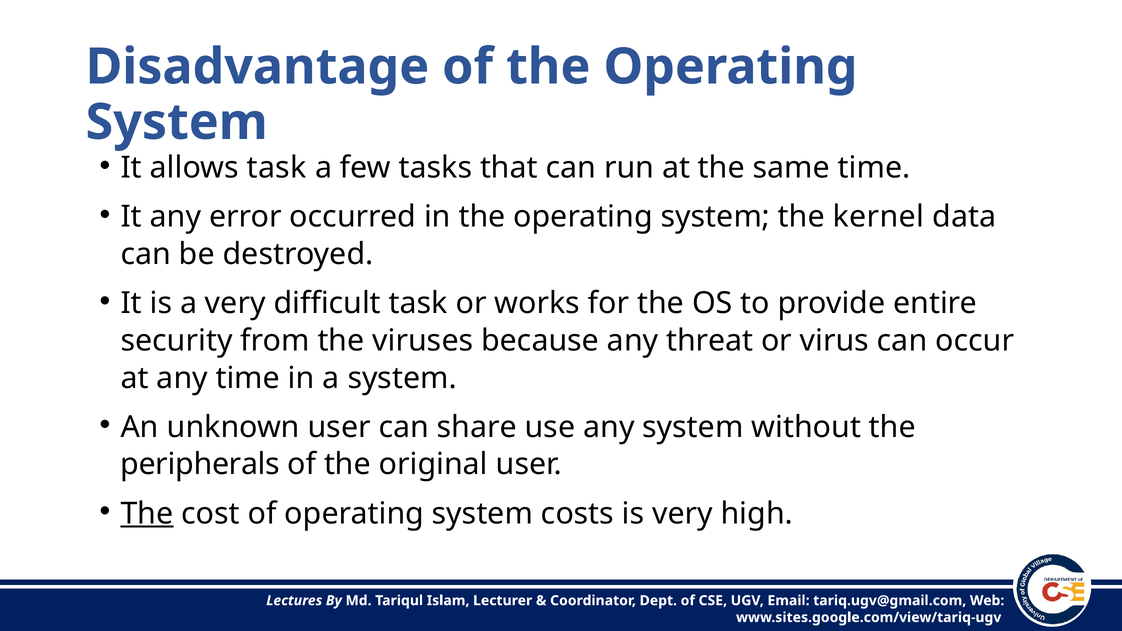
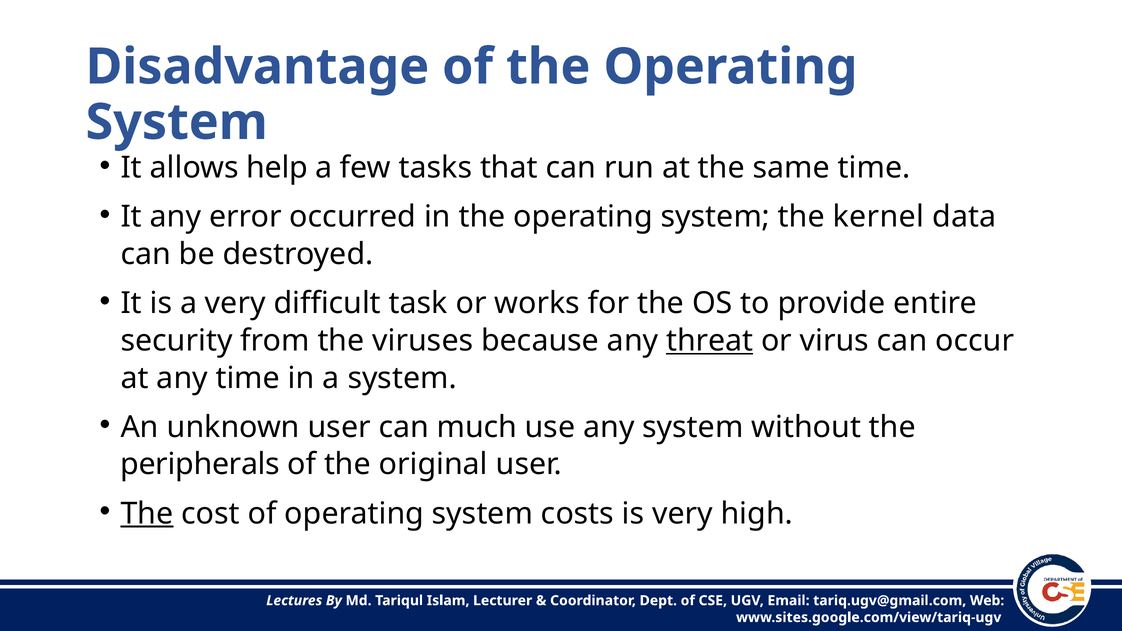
allows task: task -> help (277, 168)
threat underline: none -> present (710, 341)
share: share -> much (477, 427)
